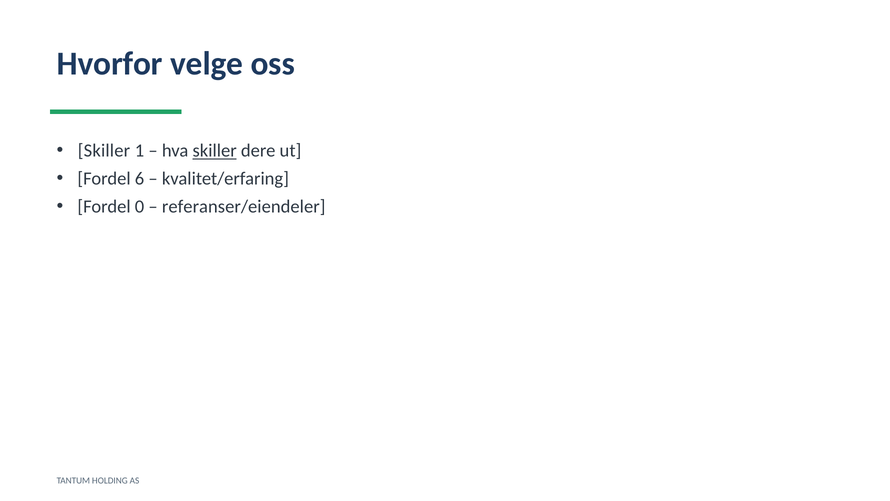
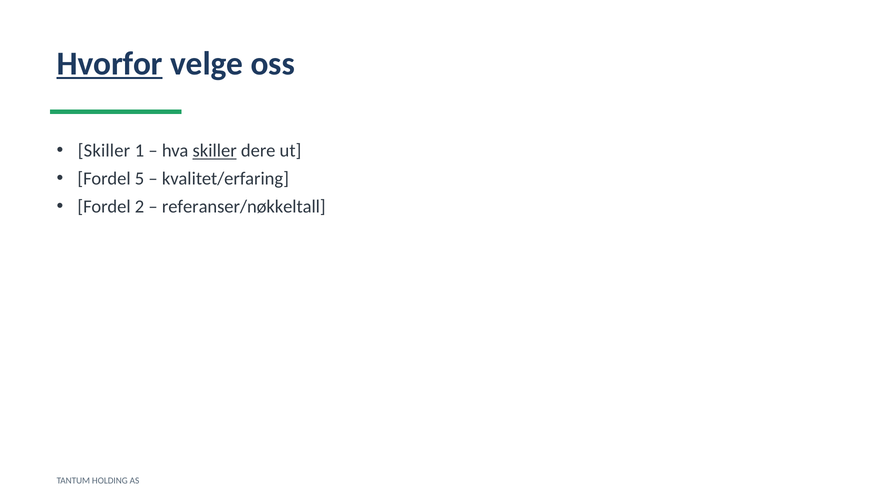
Hvorfor underline: none -> present (110, 64)
6: 6 -> 5 (140, 179)
0: 0 -> 2 (140, 206)
referanser/eiendeler: referanser/eiendeler -> referanser/nøkkeltall (244, 206)
